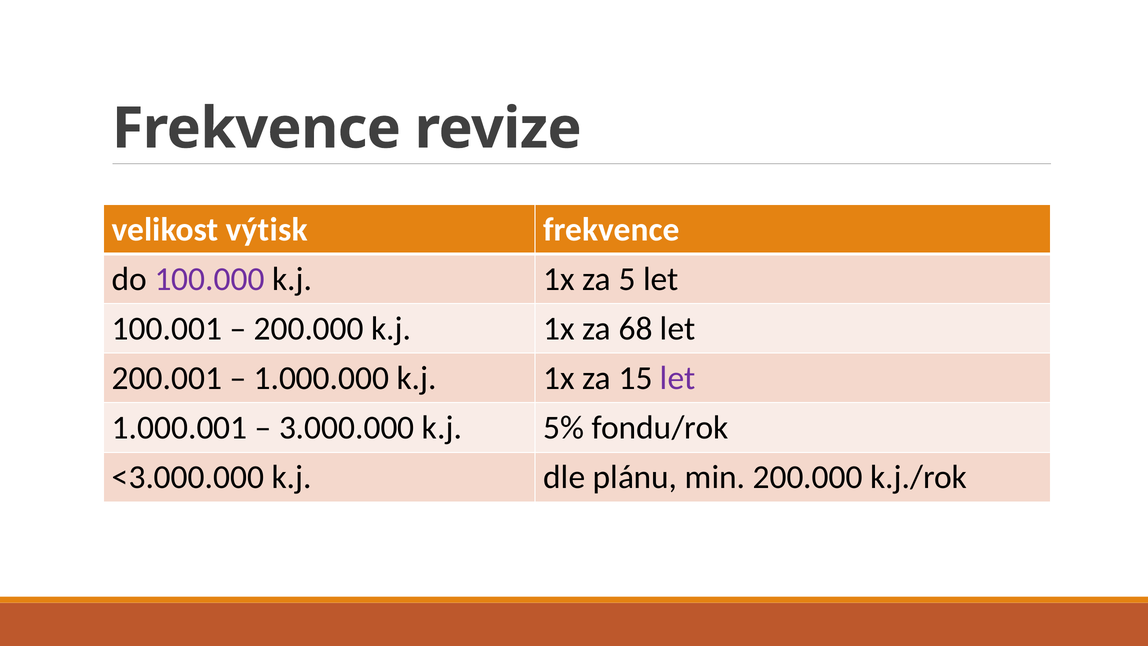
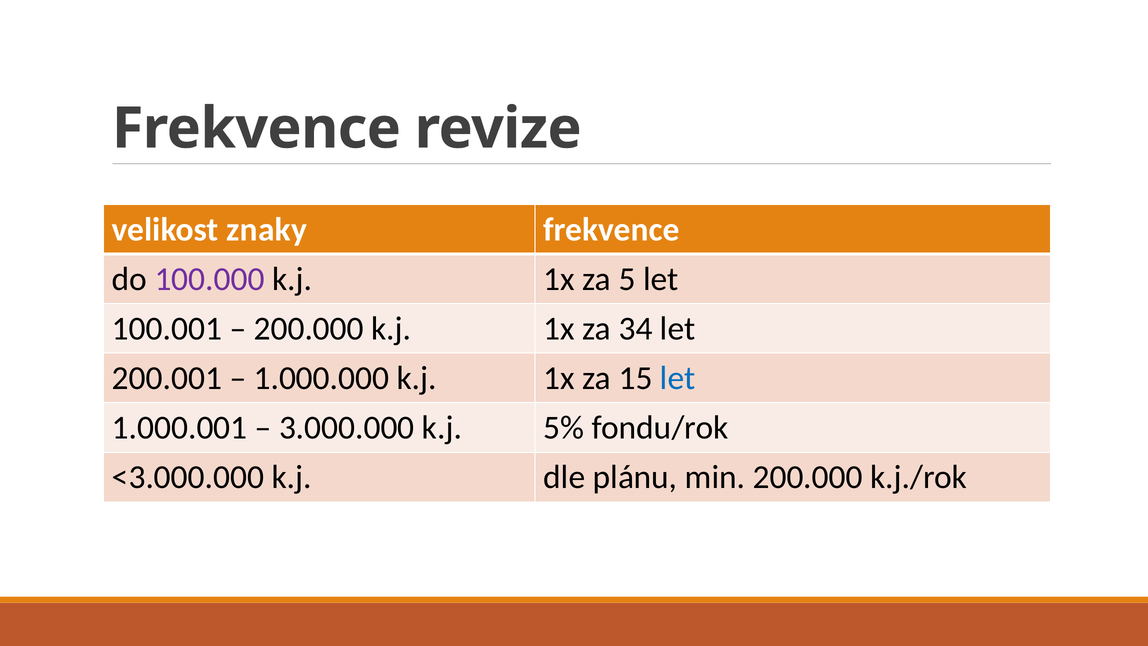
výtisk: výtisk -> znaky (267, 229)
68: 68 -> 34 (636, 329)
let colour: purple -> blue (678, 378)
